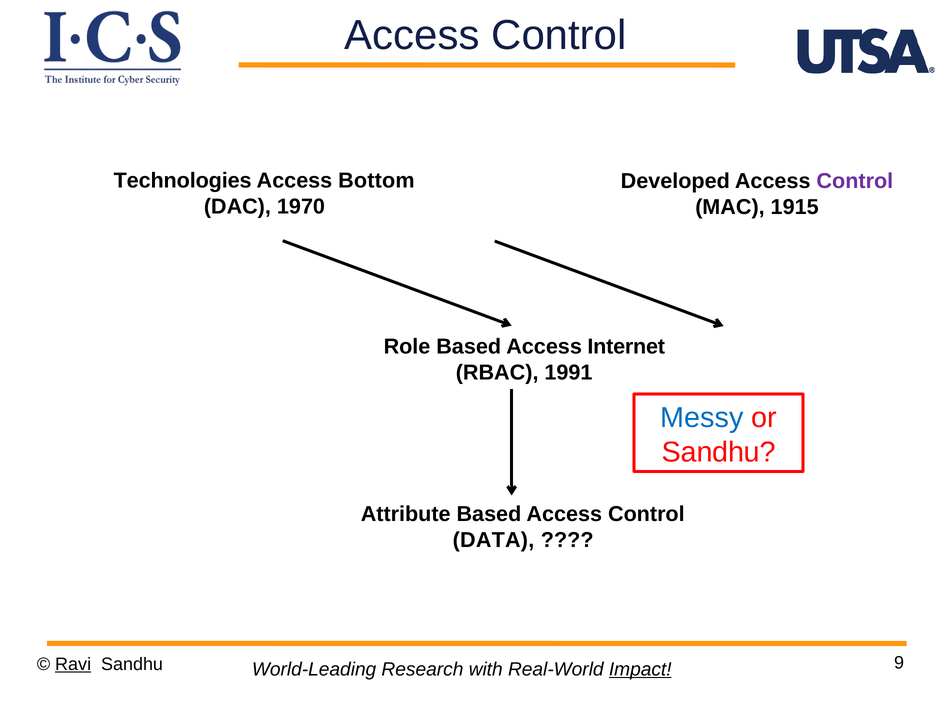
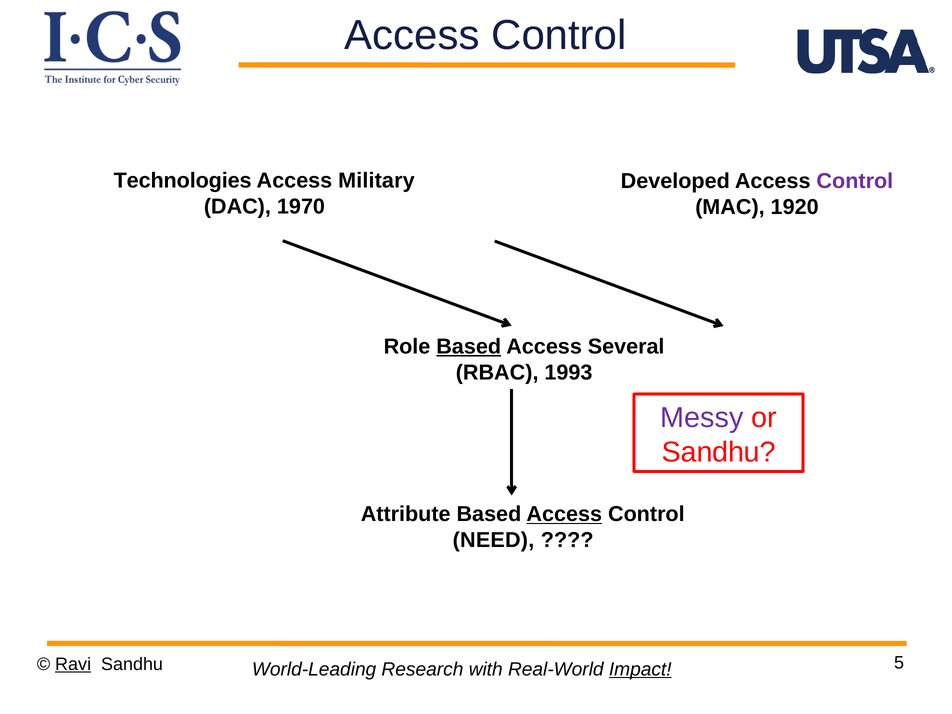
Bottom: Bottom -> Military (376, 181)
1915: 1915 -> 1920 (795, 207)
Based underline: none -> present (469, 347)
Internet: Internet -> Several (626, 347)
1991: 1991 -> 1993 (568, 372)
Messy colour: blue -> purple (702, 418)
Access underline: none -> present (564, 514)
DATA: DATA -> NEED (493, 540)
9: 9 -> 5 (899, 663)
